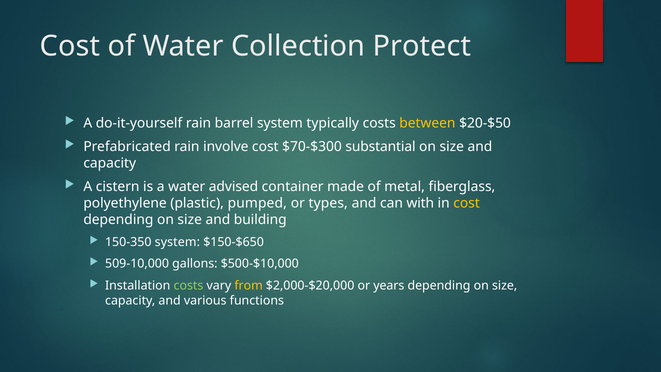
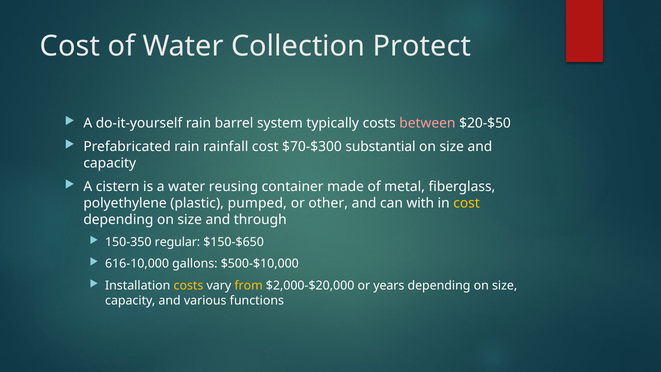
between colour: yellow -> pink (427, 123)
involve: involve -> rainfall (226, 146)
advised: advised -> reusing (233, 186)
types: types -> other (328, 203)
building: building -> through (260, 219)
150-350 system: system -> regular (177, 242)
509-10,000: 509-10,000 -> 616-10,000 (137, 264)
costs colour: light green -> yellow (188, 285)
